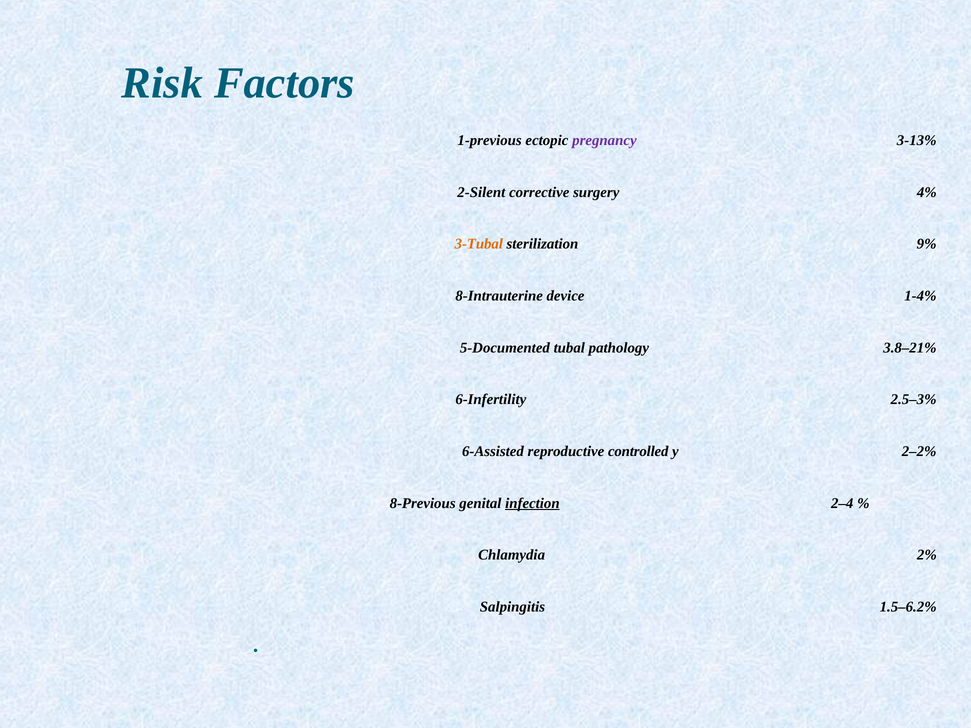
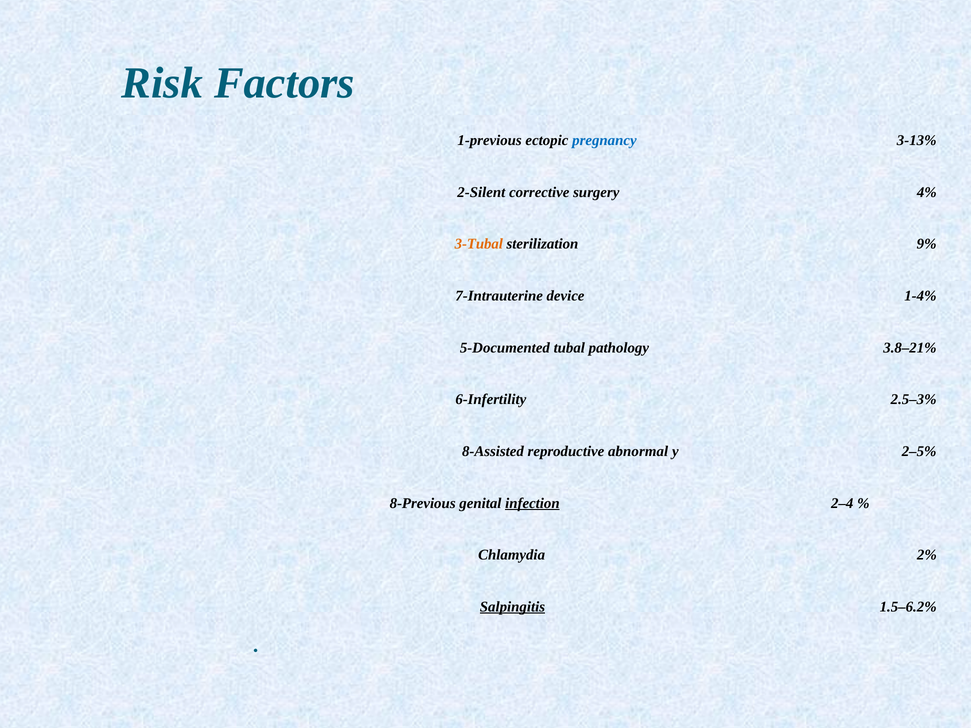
pregnancy colour: purple -> blue (604, 140)
8-Intrauterine: 8-Intrauterine -> 7-Intrauterine (499, 296)
6-Assisted: 6-Assisted -> 8-Assisted (493, 451)
controlled: controlled -> abnormal (638, 451)
2–2%: 2–2% -> 2–5% (919, 451)
Salpingitis underline: none -> present (512, 607)
